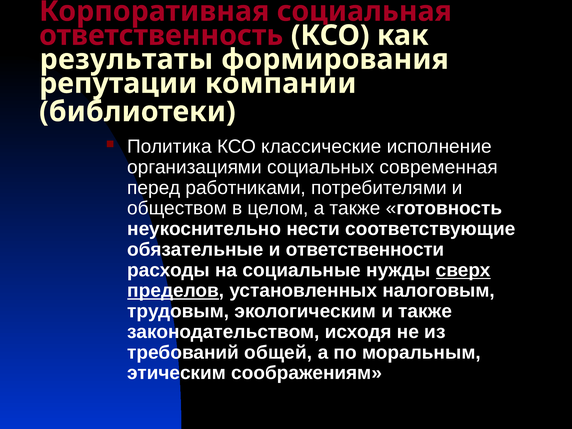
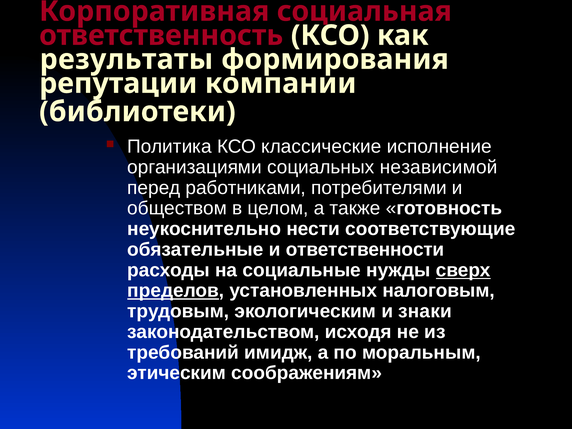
современная: современная -> независимой (439, 167)
и также: также -> знаки (425, 311)
общей: общей -> имидж (278, 352)
